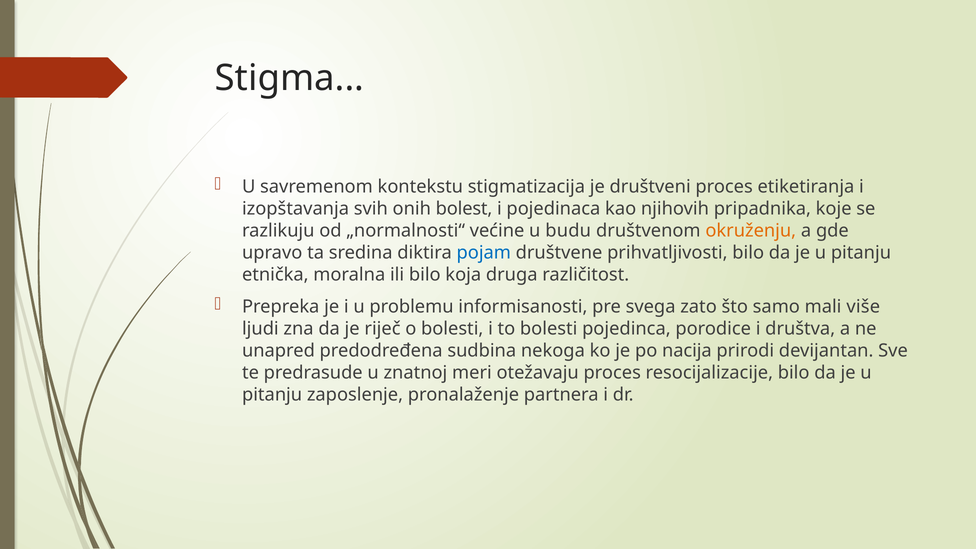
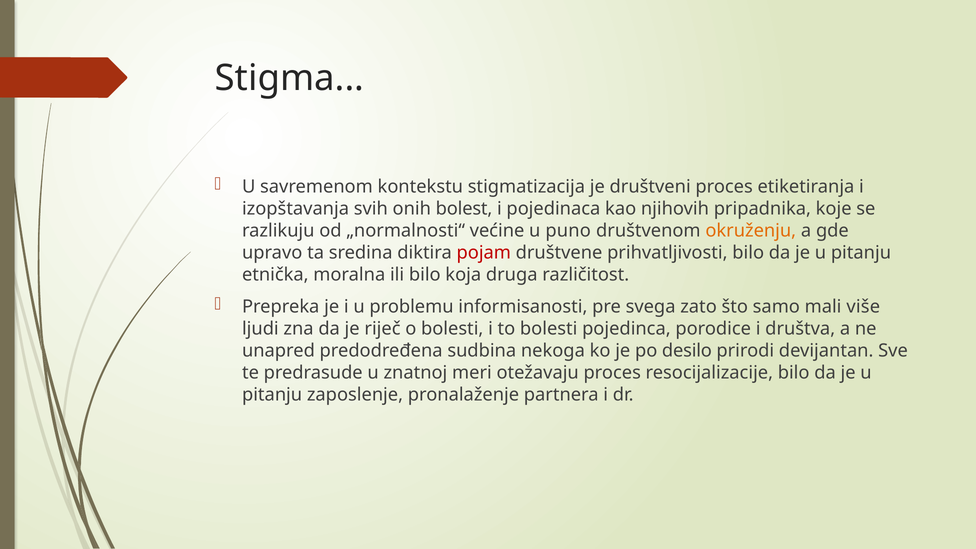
budu: budu -> puno (568, 231)
pojam colour: blue -> red (484, 253)
nacija: nacija -> desilo (687, 351)
